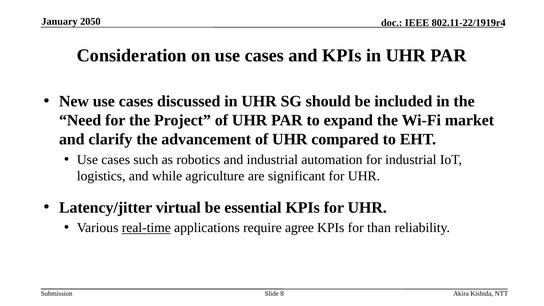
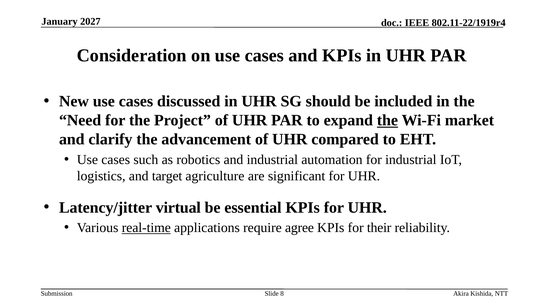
2050: 2050 -> 2027 (90, 22)
the underline: none -> present (387, 120)
while: while -> target (167, 176)
than: than -> their (379, 228)
